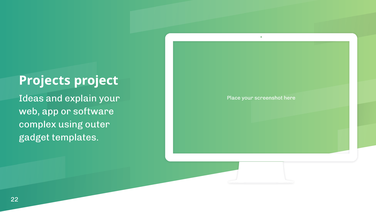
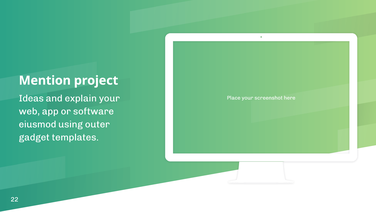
Projects: Projects -> Mention (45, 80)
complex: complex -> eiusmod (38, 124)
